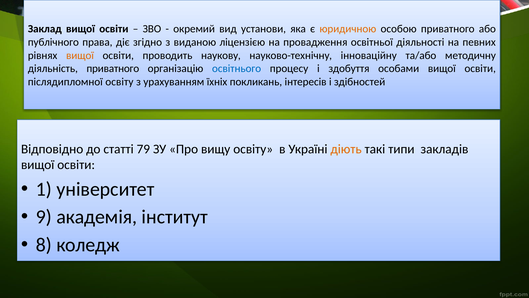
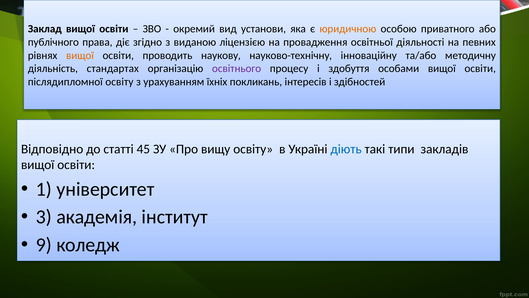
діяльність приватного: приватного -> стандартах (113, 69)
освітнього colour: blue -> purple (237, 69)
79: 79 -> 45 (143, 149)
діють colour: orange -> blue (346, 149)
9: 9 -> 3 (44, 217)
8: 8 -> 9 (44, 244)
